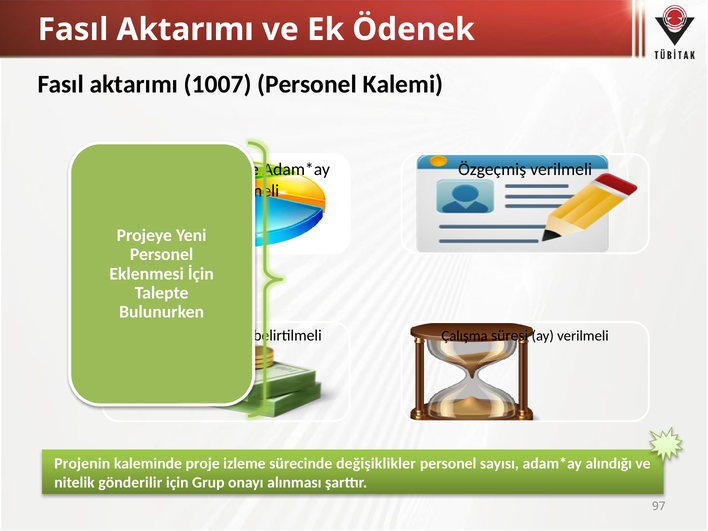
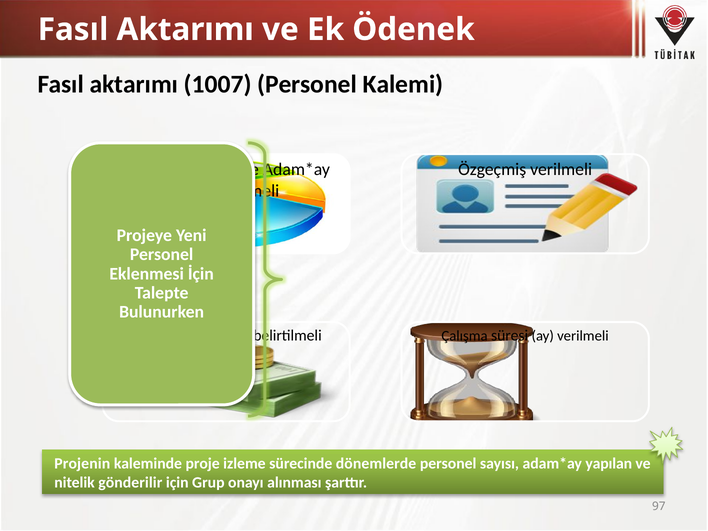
değişiklikler: değişiklikler -> dönemlerde (376, 464)
alındığı: alındığı -> yapılan (609, 464)
